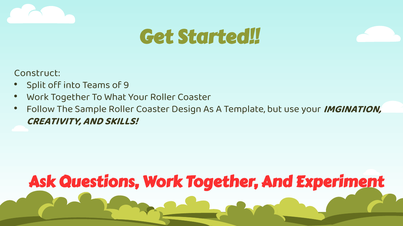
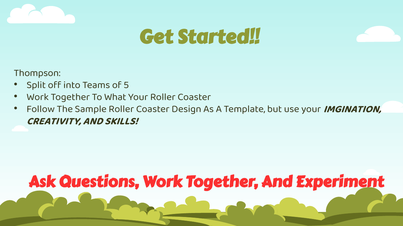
Construct: Construct -> Thompson (37, 73)
9: 9 -> 5 (126, 85)
